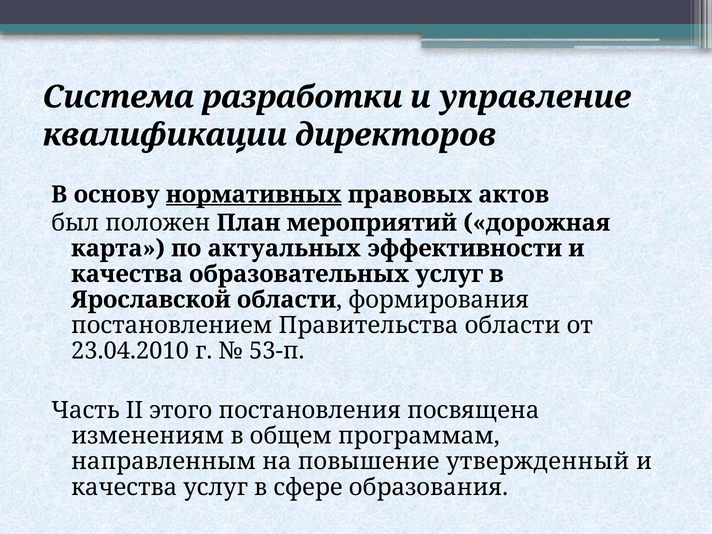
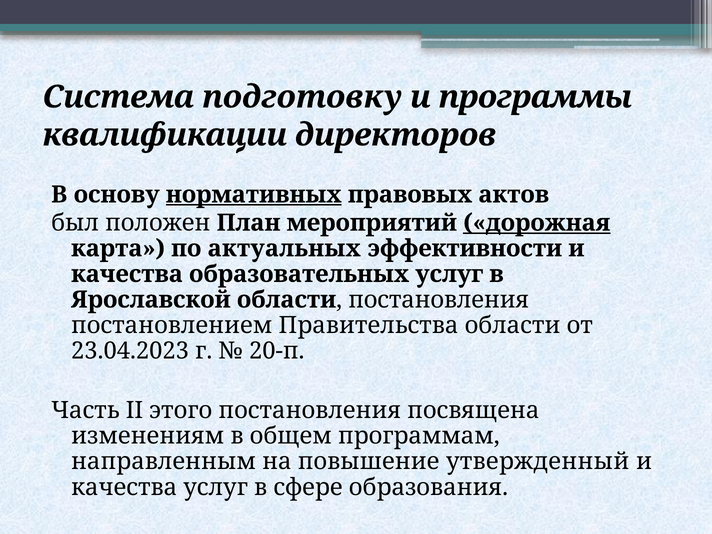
разработки: разработки -> подготовку (302, 97)
управление: управление -> программы (535, 97)
дорожная underline: none -> present (537, 223)
области формирования: формирования -> постановления (439, 300)
23.04.2010: 23.04.2010 -> 23.04.2023 (130, 351)
53-п: 53-п -> 20-п (277, 351)
